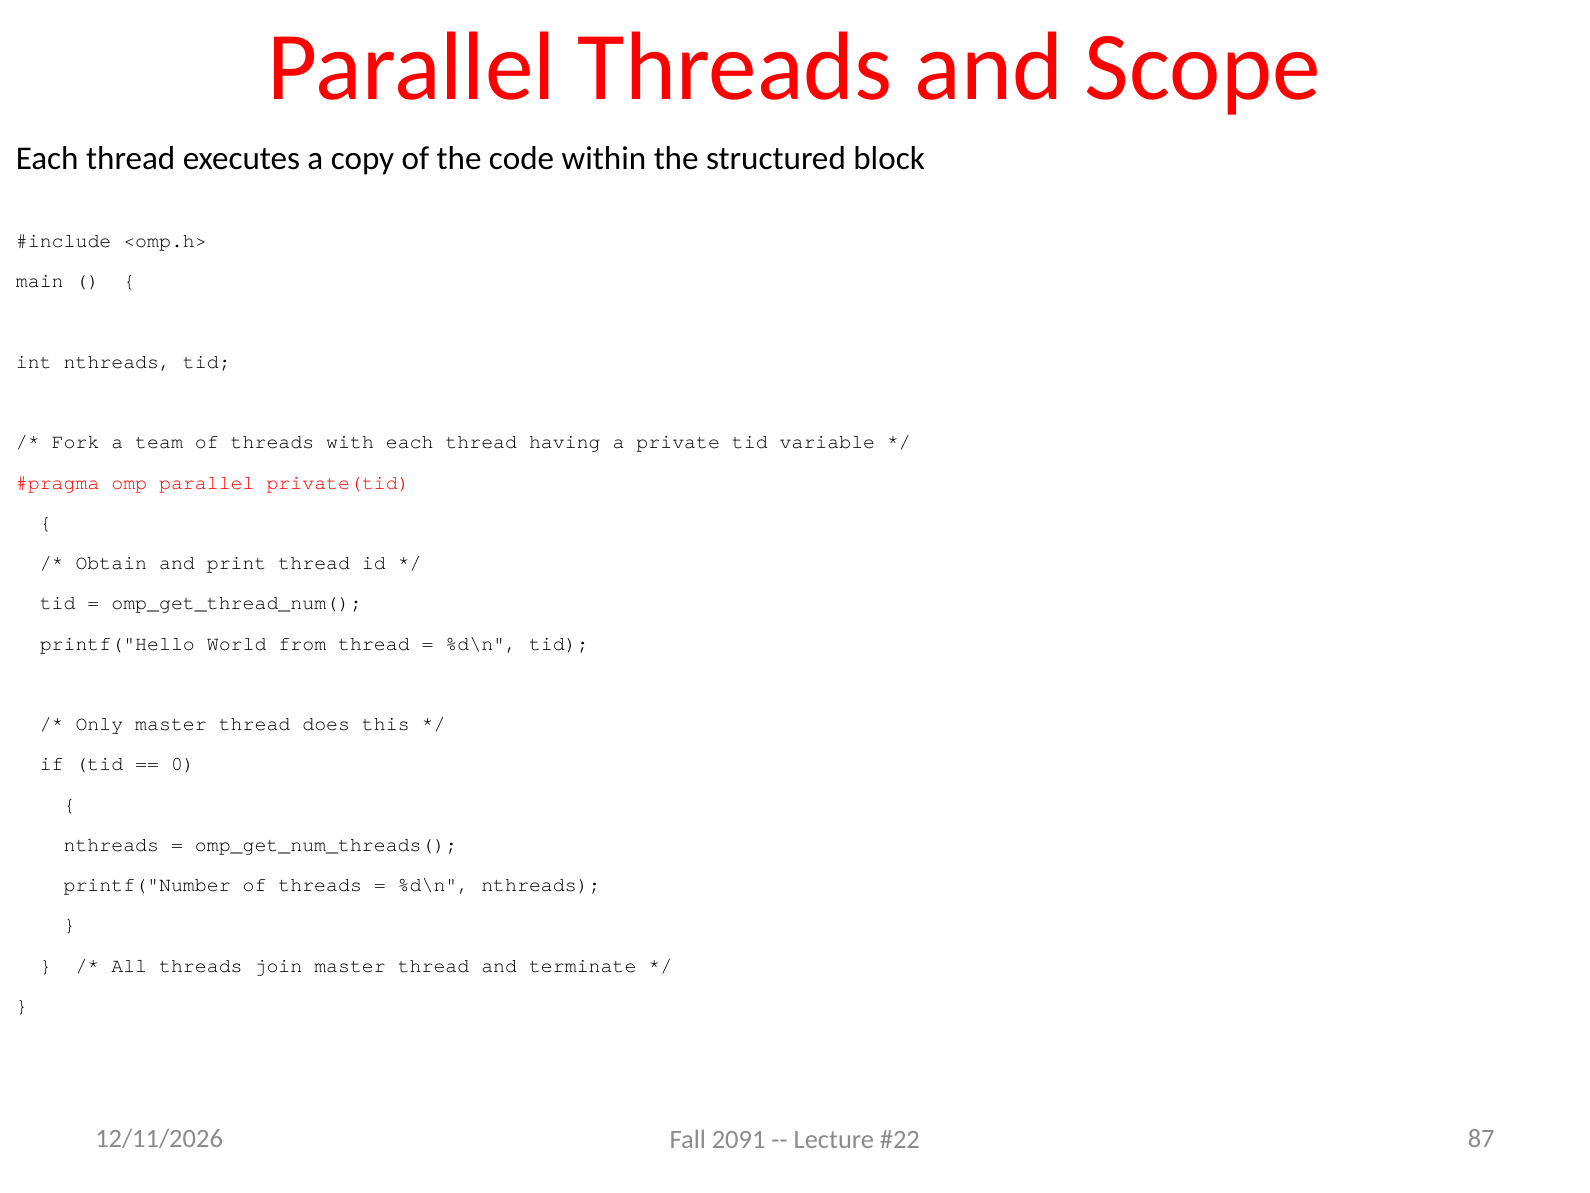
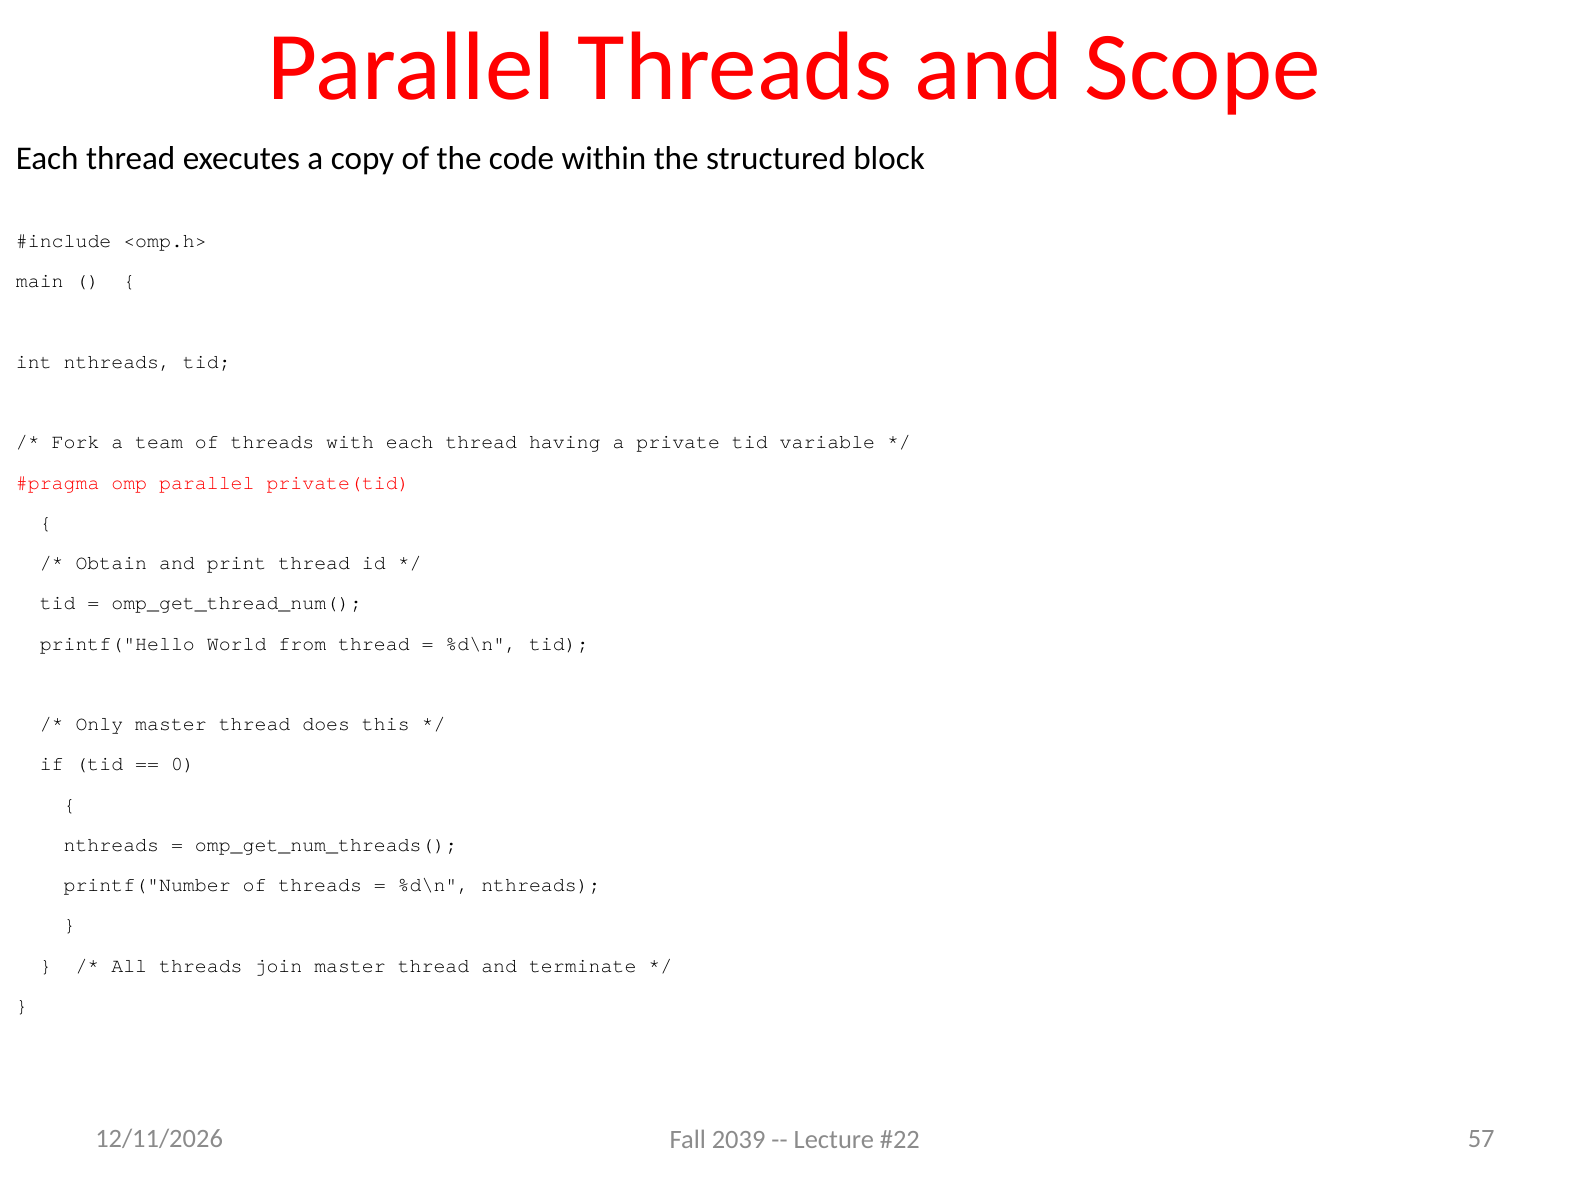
87: 87 -> 57 (1481, 1139)
2091: 2091 -> 2039 (739, 1139)
